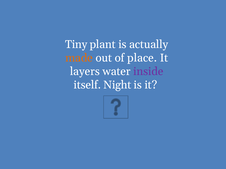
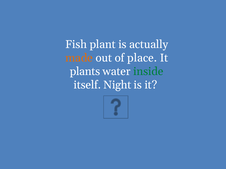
Tiny: Tiny -> Fish (76, 44)
layers: layers -> plants (85, 72)
inside colour: purple -> green (148, 72)
